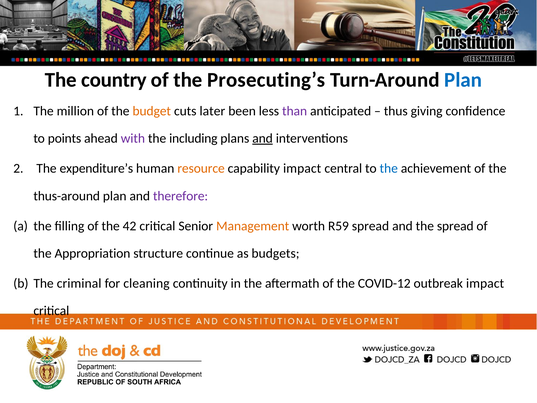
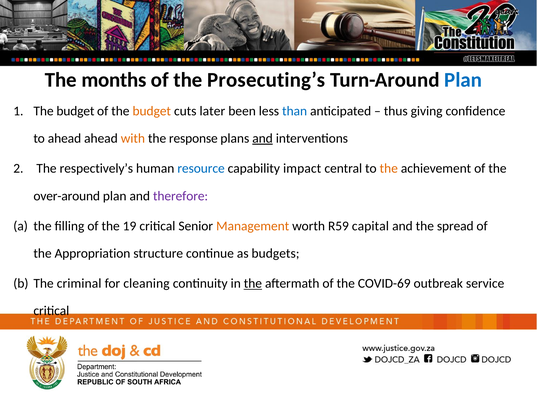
country: country -> months (114, 80)
million: million -> budget (75, 111)
than colour: purple -> blue (295, 111)
to points: points -> ahead (64, 138)
with colour: purple -> orange (133, 138)
including: including -> response (193, 138)
expenditure’s: expenditure’s -> respectively’s (96, 168)
resource colour: orange -> blue (201, 168)
the colour: blue -> orange (389, 168)
thus-around: thus-around -> over-around (67, 196)
42: 42 -> 19 (130, 226)
R59 spread: spread -> capital (370, 226)
the underline: none -> present (253, 283)
COVID-12: COVID-12 -> COVID-69 (384, 283)
outbreak impact: impact -> service (485, 283)
